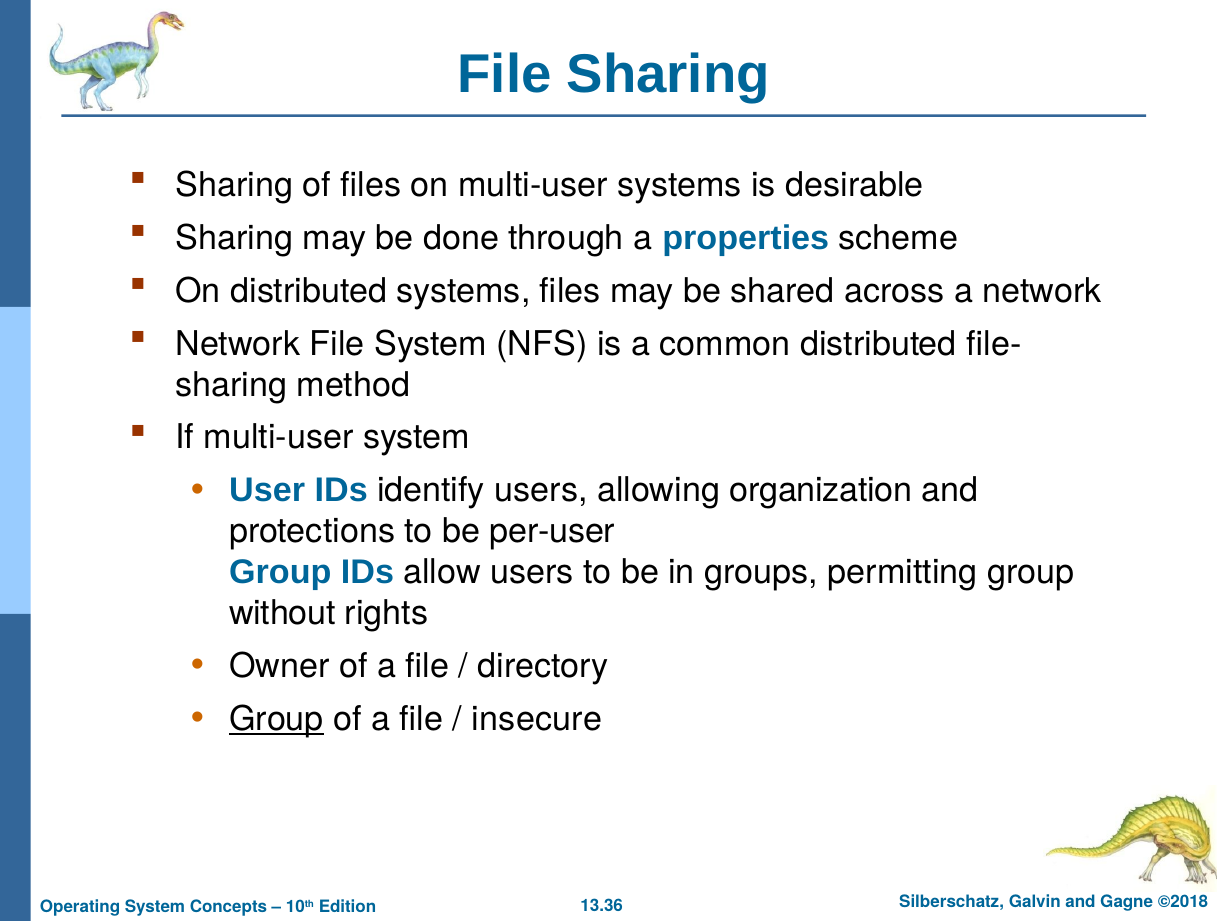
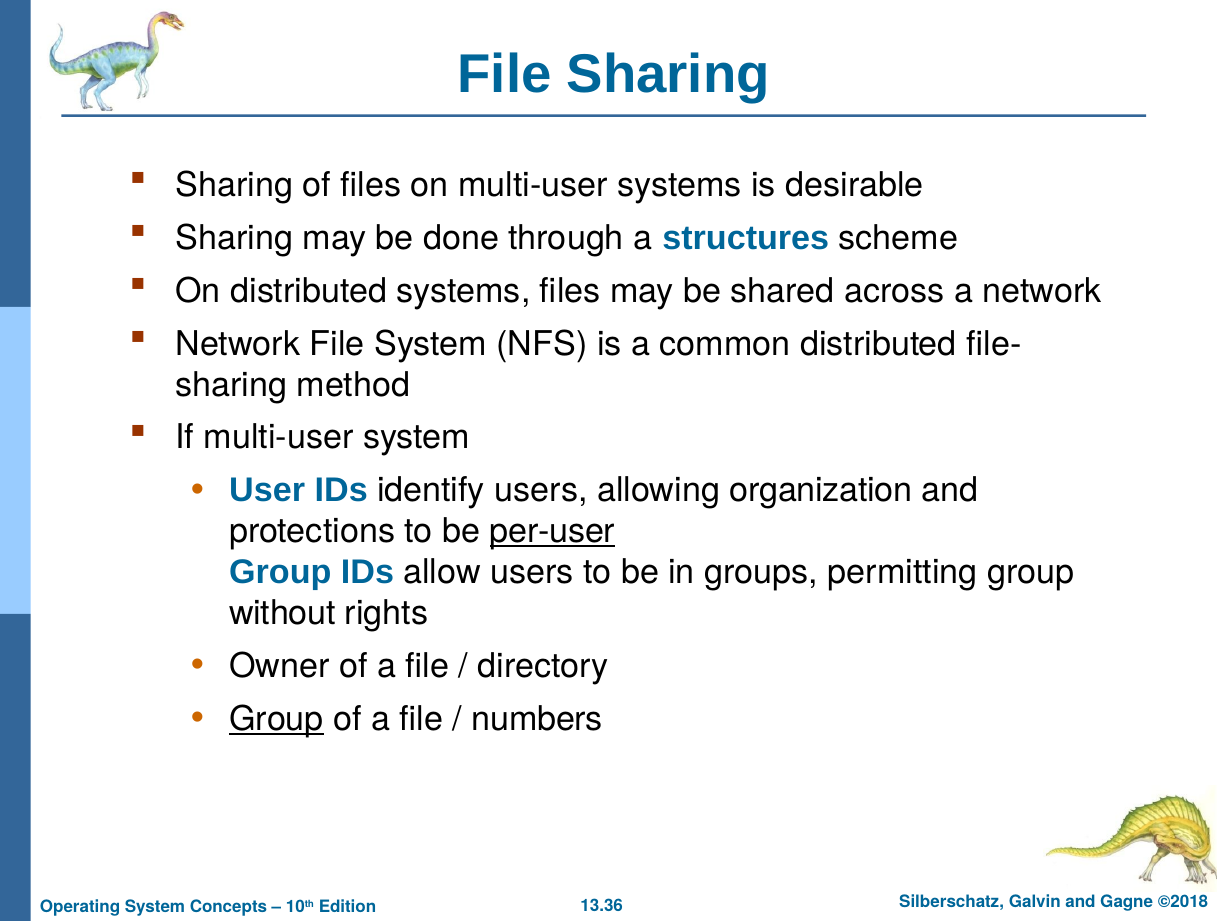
properties: properties -> structures (746, 238)
per-user underline: none -> present (553, 531)
insecure: insecure -> numbers (537, 719)
